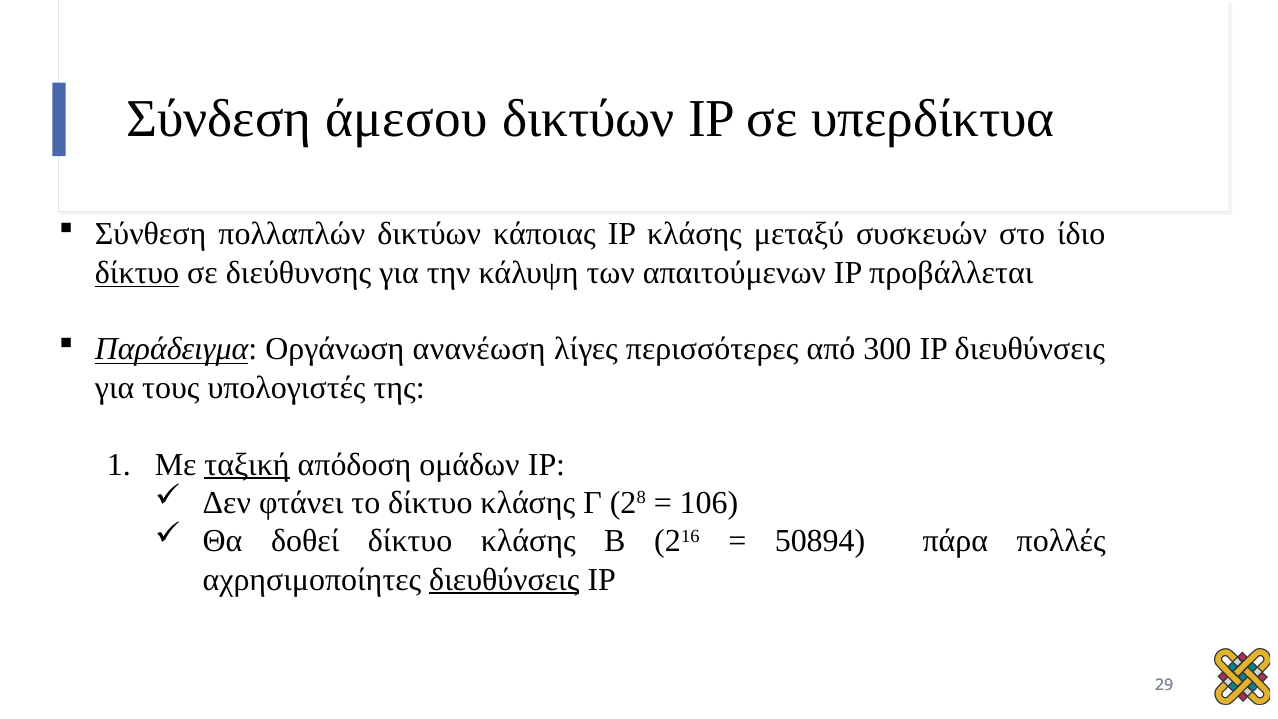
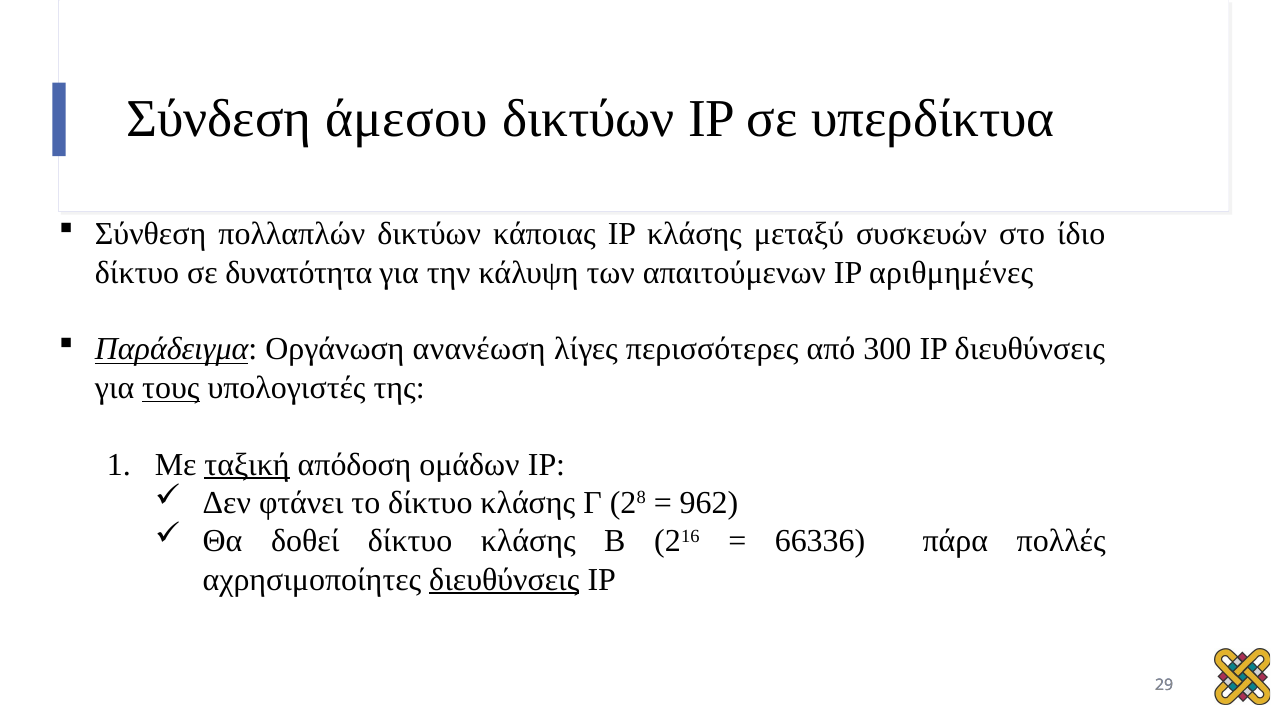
δίκτυο underline: present -> none (137, 273)
διεύθυνσης: διεύθυνσης -> δυνατότητα (299, 273)
προβάλλεται: προβάλλεται -> αριθμημένες (951, 273)
τους underline: none -> present (171, 388)
106: 106 -> 962 (709, 503)
50894: 50894 -> 66336 (820, 541)
